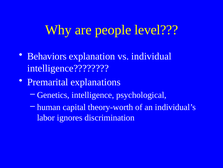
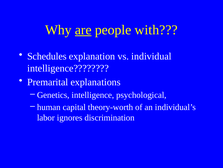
are underline: none -> present (83, 30)
level: level -> with (156, 30)
Behaviors: Behaviors -> Schedules (47, 56)
